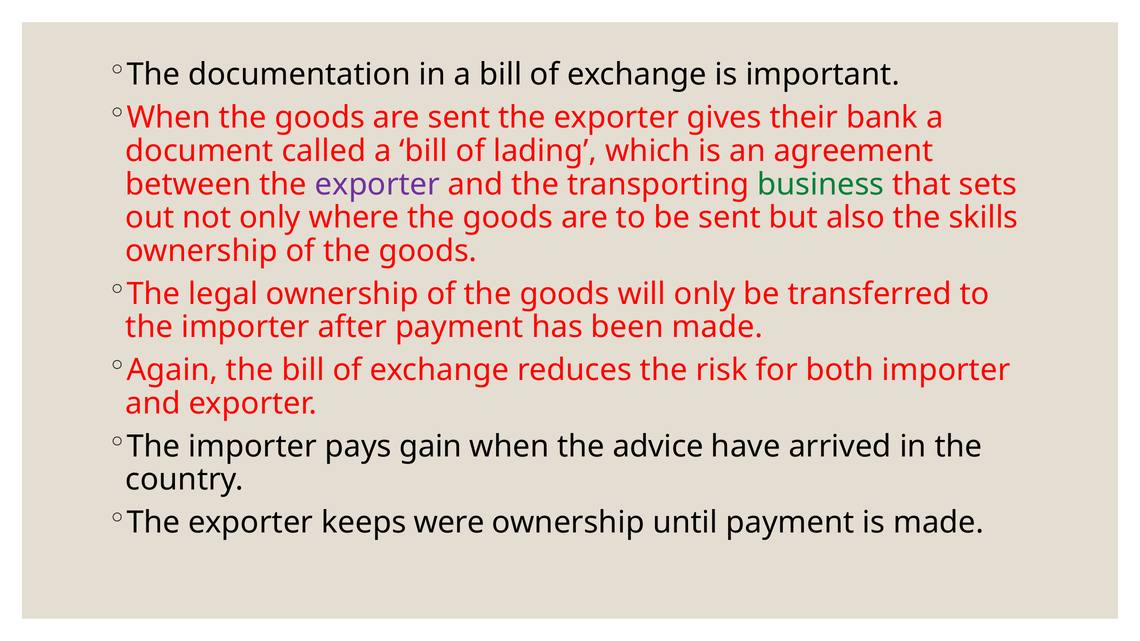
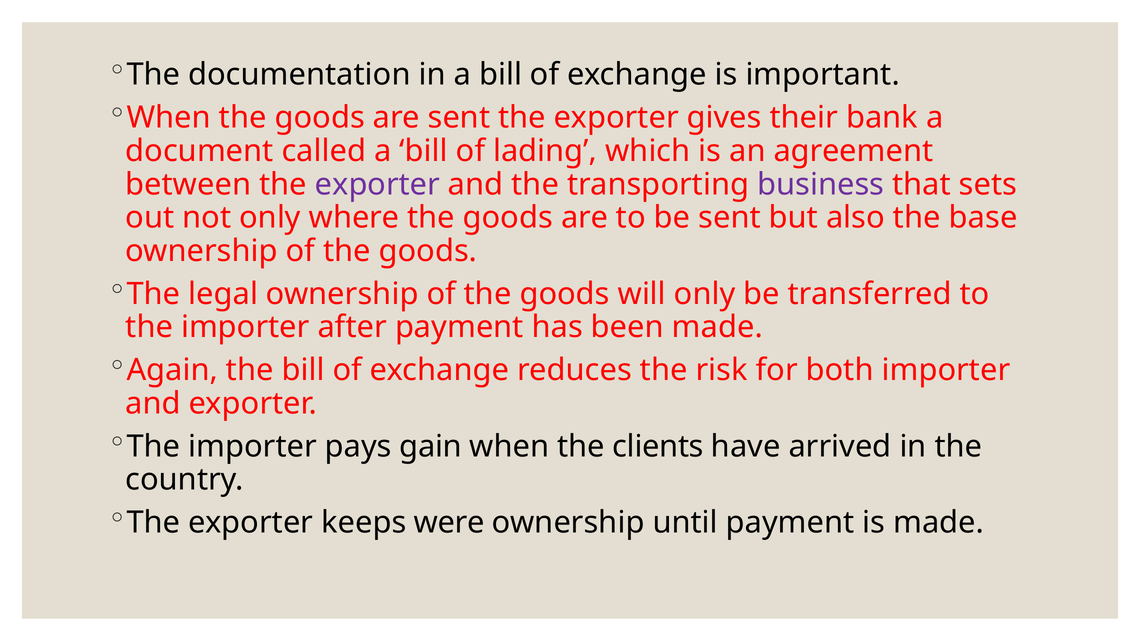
business colour: green -> purple (821, 184)
skills: skills -> base (983, 218)
advice: advice -> clients (658, 447)
